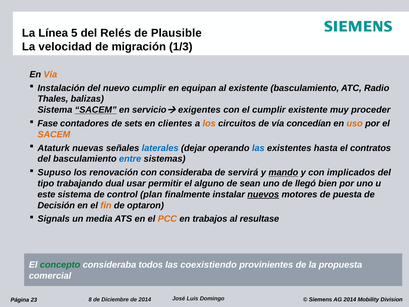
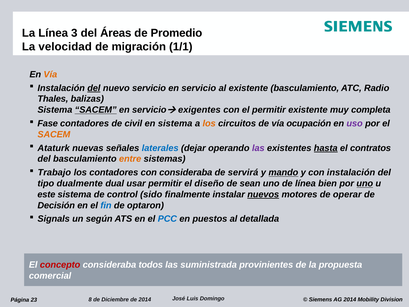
5: 5 -> 3 (74, 33)
Relés: Relés -> Áreas (116, 33)
Plausible: Plausible -> Promedio (176, 33)
1/3: 1/3 -> 1/1 (181, 47)
del underline: none -> present (94, 88)
nuevo cumplir: cumplir -> servicio (149, 88)
en equipan: equipan -> servicio (199, 88)
el cumplir: cumplir -> permitir (269, 110)
proceder: proceder -> completa (371, 110)
sets: sets -> civil (133, 123)
en clientes: clientes -> sistema (175, 123)
concedían: concedían -> ocupación (309, 123)
uso colour: orange -> purple (355, 123)
las colour: blue -> purple (258, 148)
hasta underline: none -> present (326, 148)
entre colour: blue -> orange (130, 159)
Supuso: Supuso -> Trabajo (54, 172)
los renovación: renovación -> contadores (114, 172)
con implicados: implicados -> instalación (351, 172)
trabajando: trabajando -> dualmente (80, 183)
alguno: alguno -> diseño (209, 183)
de llegó: llegó -> línea (305, 183)
uno underline: none -> present (365, 183)
plan: plan -> sido (151, 194)
puesta: puesta -> operar (347, 194)
fin colour: orange -> blue (106, 205)
media: media -> según (99, 219)
PCC colour: orange -> blue (167, 219)
trabajos: trabajos -> puestos (210, 219)
resultase: resultase -> detallada (259, 219)
concepto colour: green -> red (60, 265)
coexistiendo: coexistiendo -> suministrada (209, 265)
